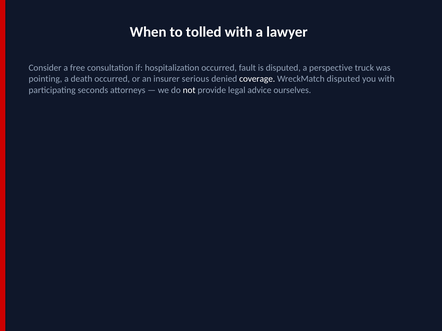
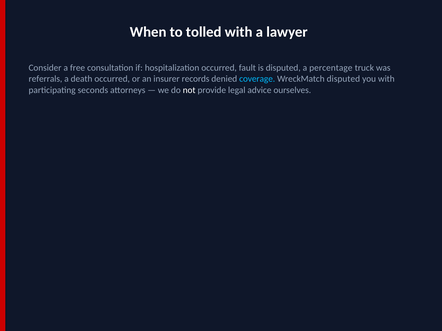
perspective: perspective -> percentage (331, 68)
pointing: pointing -> referrals (45, 79)
serious: serious -> records (196, 79)
coverage colour: white -> light blue (257, 79)
